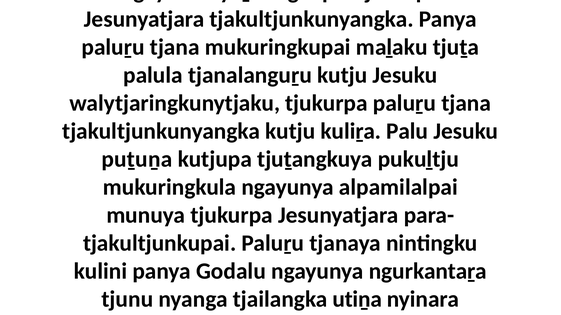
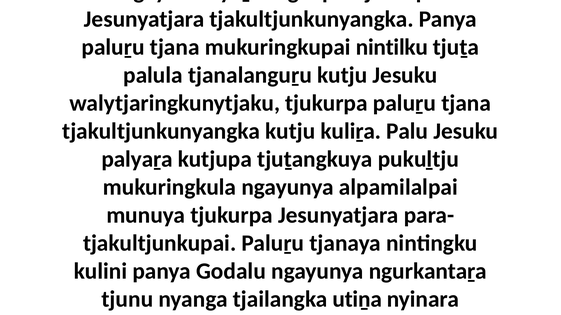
maḻaku: maḻaku -> nintilku (392, 47)
puṯuṉa: puṯuṉa -> palyaṟa (137, 159)
